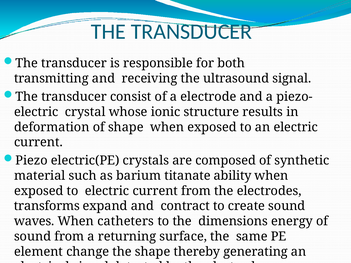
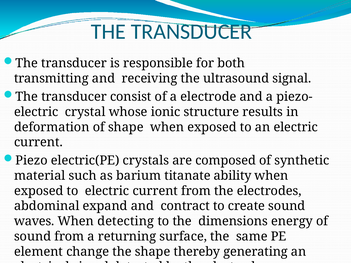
transforms: transforms -> abdominal (47, 206)
catheters: catheters -> detecting (126, 221)
